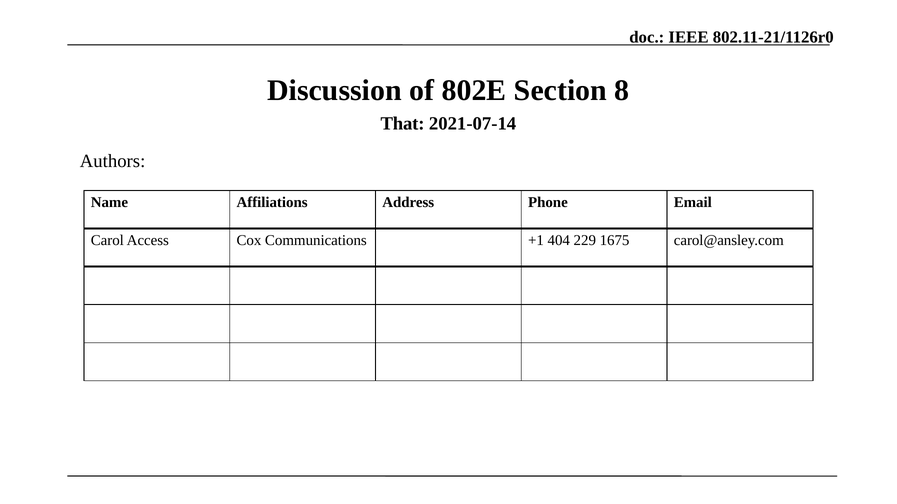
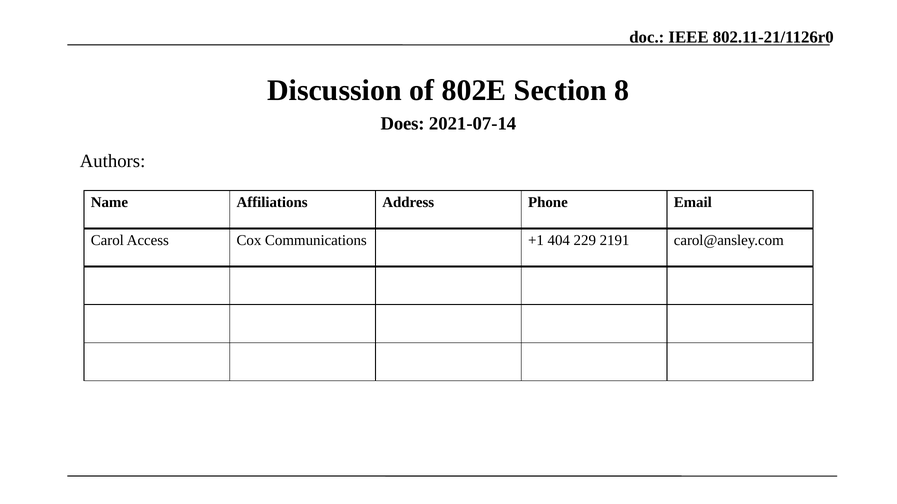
That: That -> Does (403, 124)
1675: 1675 -> 2191 (615, 241)
